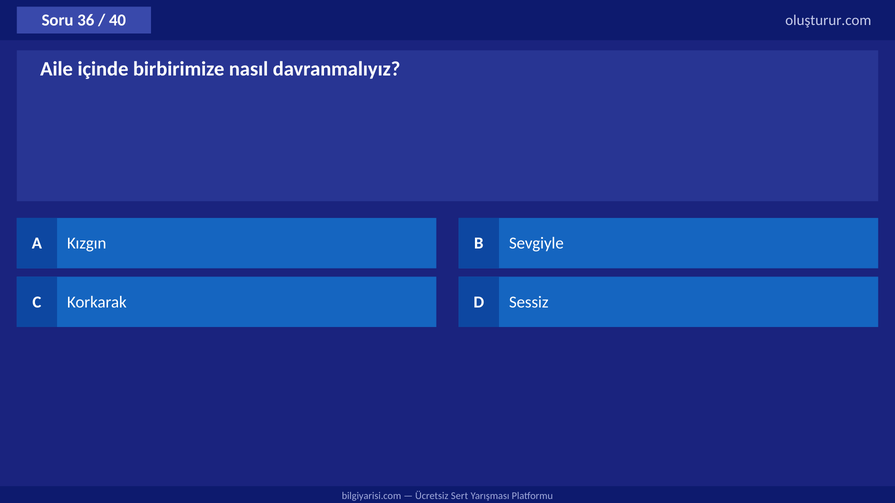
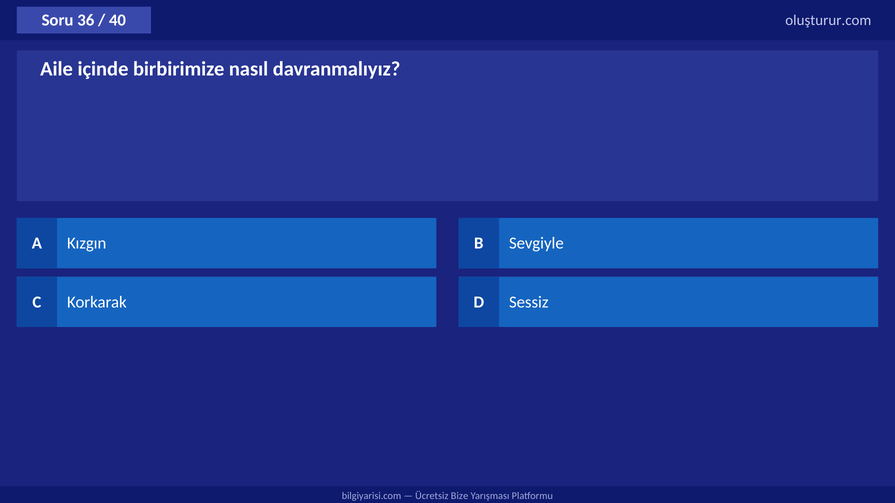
Sert: Sert -> Bize (460, 496)
